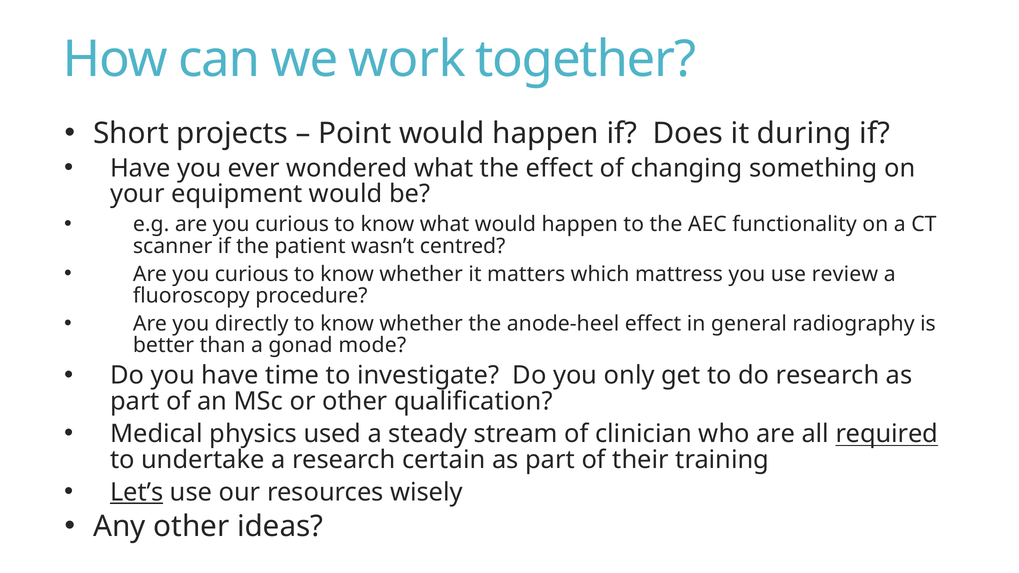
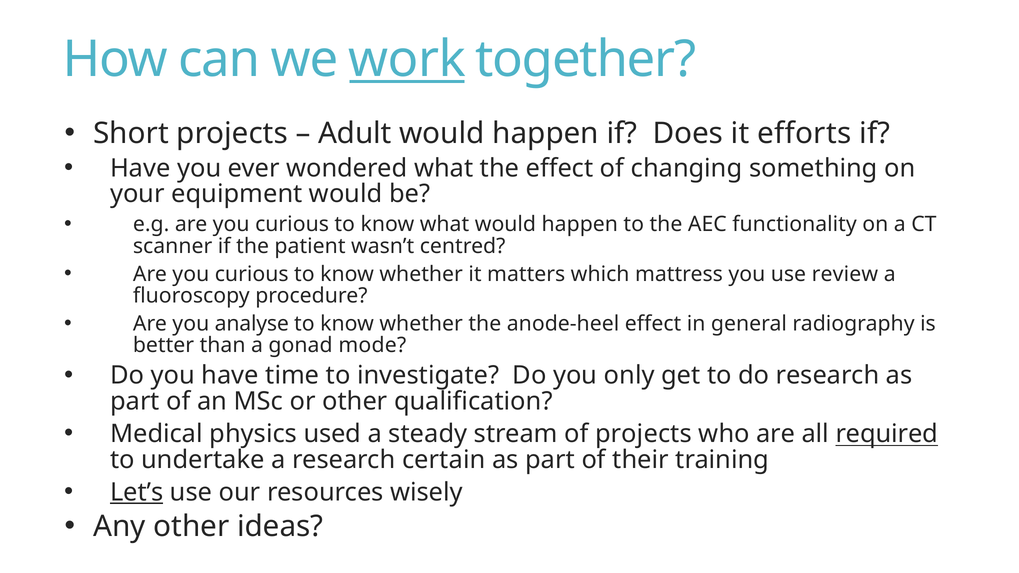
work underline: none -> present (407, 59)
Point: Point -> Adult (355, 134)
during: during -> efforts (804, 134)
directly: directly -> analyse (252, 324)
of clinician: clinician -> projects (643, 434)
